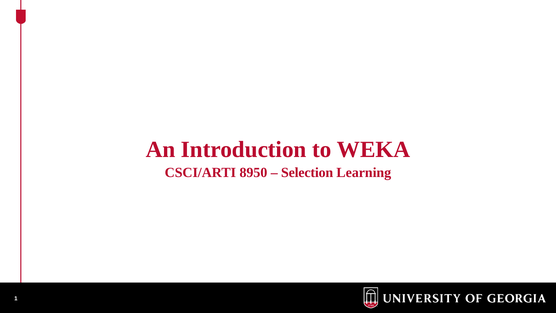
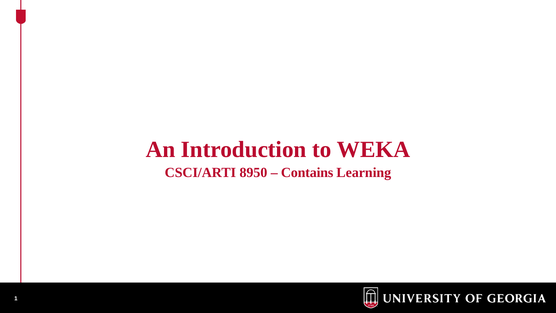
Selection: Selection -> Contains (307, 173)
